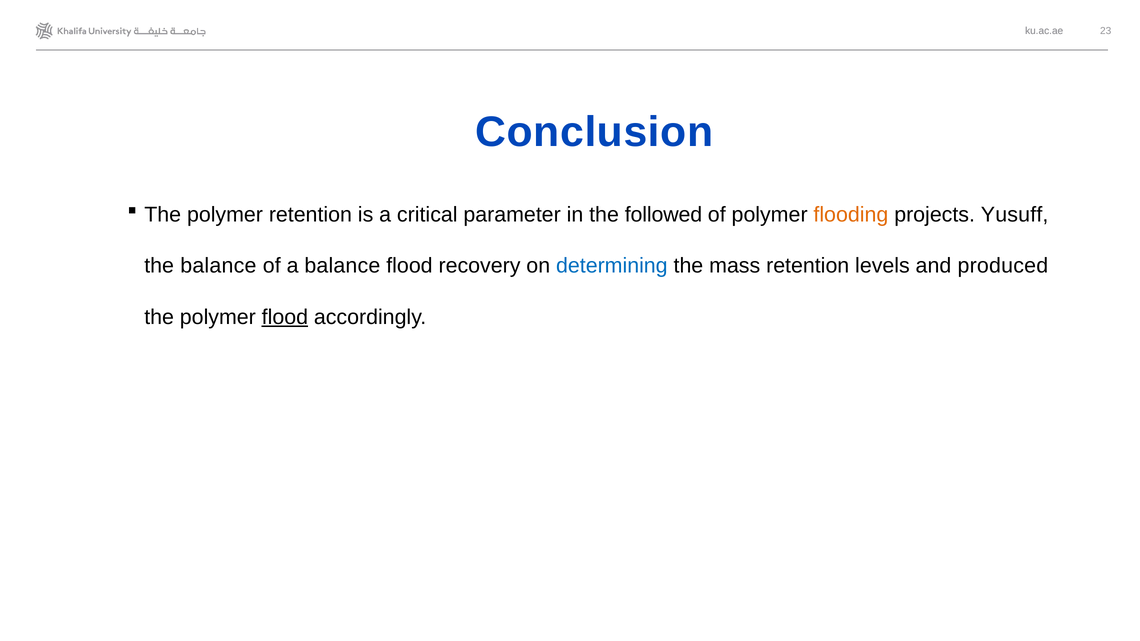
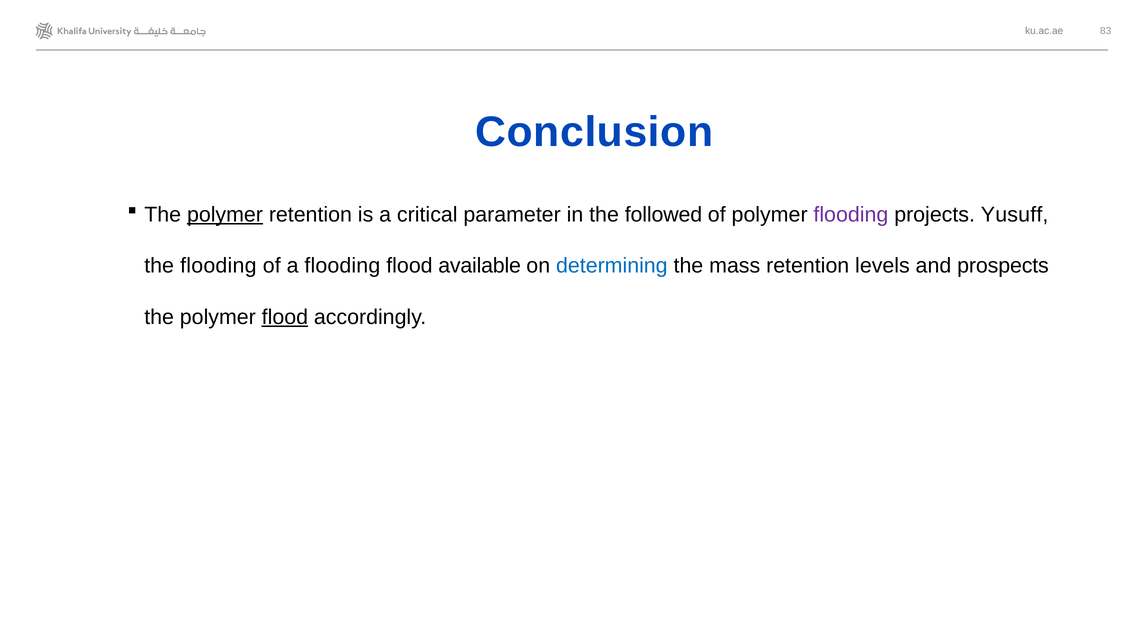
23: 23 -> 83 (1106, 31)
polymer underline: none -> present (225, 215)
flooding colour: orange -> purple (851, 215)
the balance: balance -> flooding (218, 266)
a balance: balance -> flooding (342, 266)
recovery: recovery -> available (480, 266)
produced: produced -> prospects (1003, 266)
